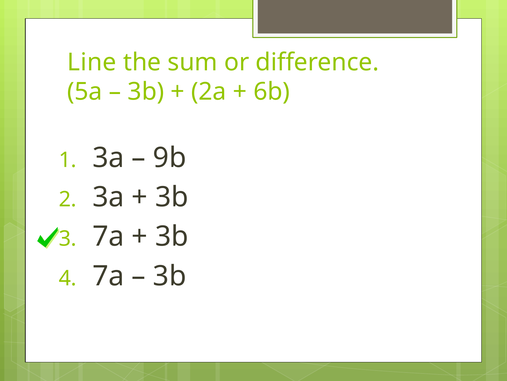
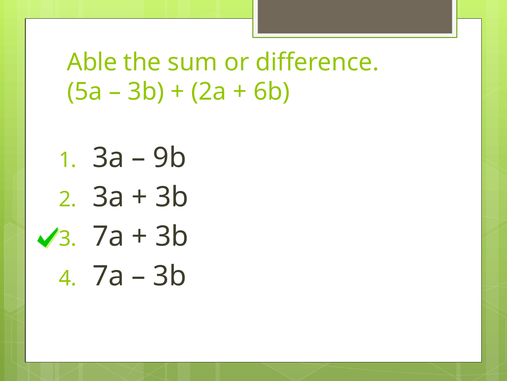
Line: Line -> Able (92, 62)
